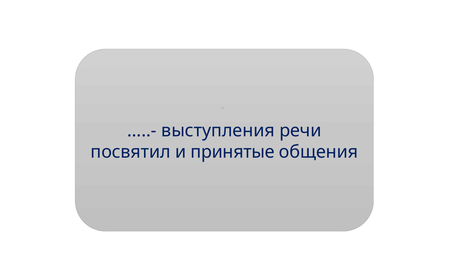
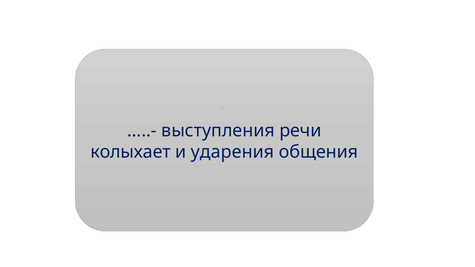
посвятил: посвятил -> колыхает (131, 152)
принятые: принятые -> ударения (232, 152)
